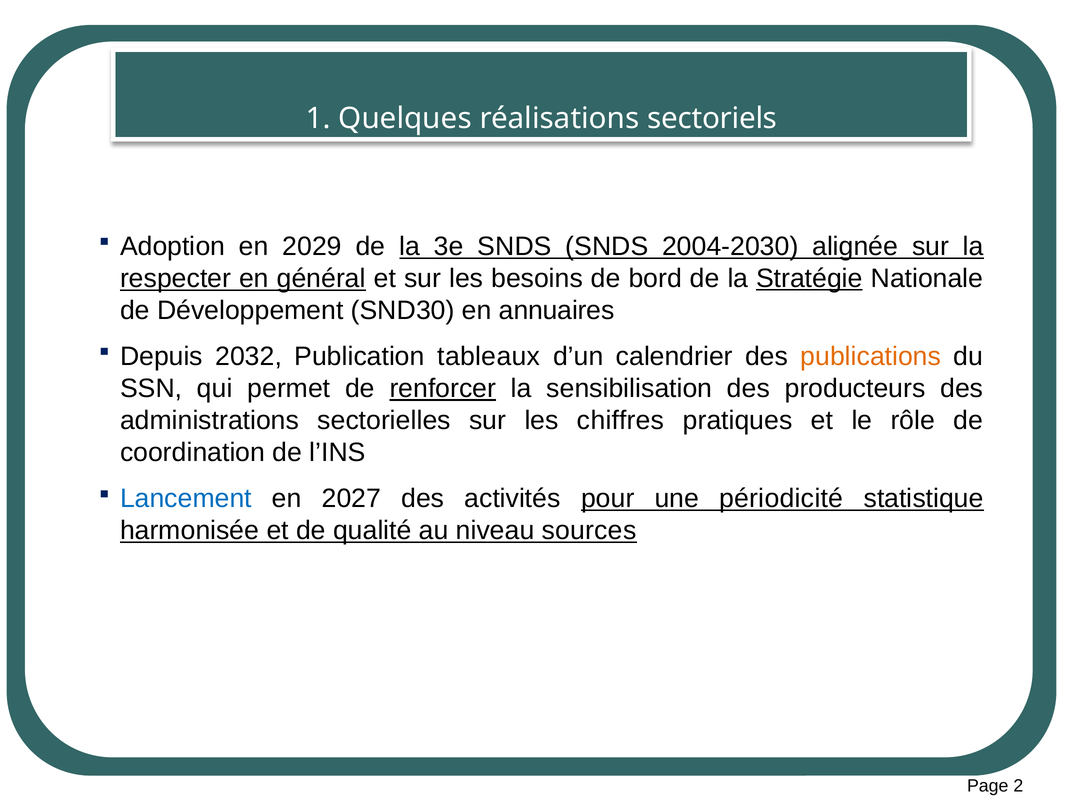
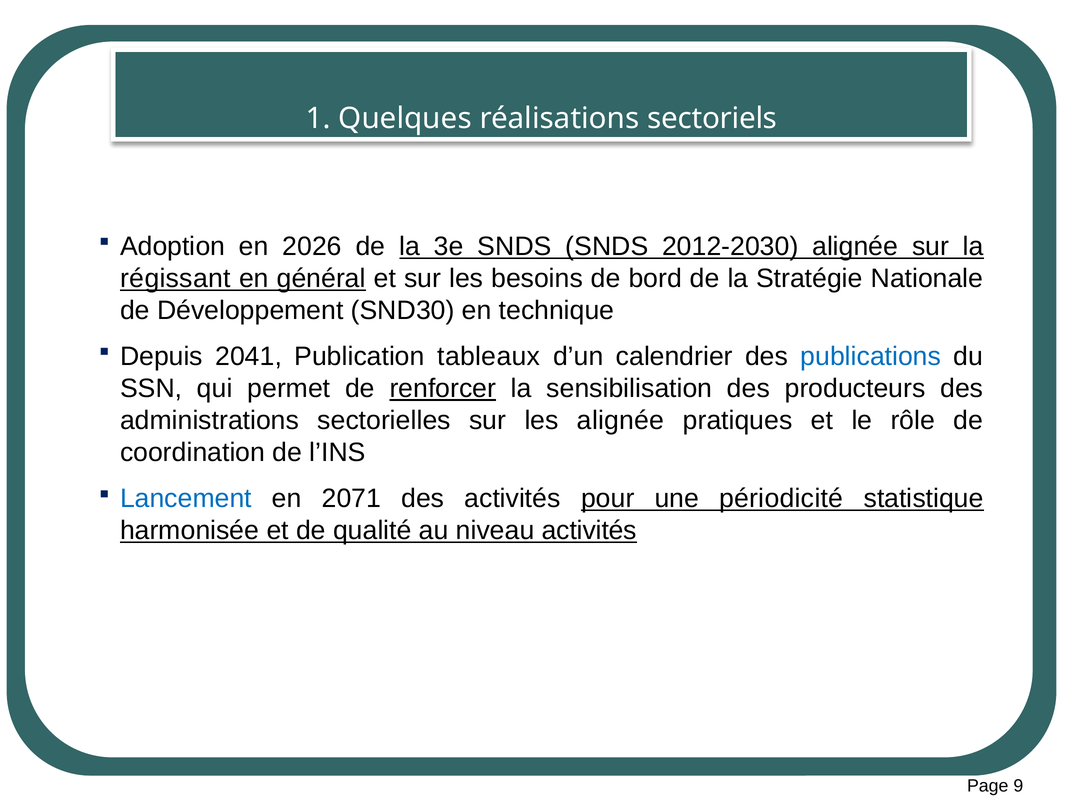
2029: 2029 -> 2026 (312, 247)
2004-2030: 2004-2030 -> 2012-2030 (730, 247)
respecter: respecter -> régissant (175, 279)
Stratégie underline: present -> none (809, 279)
annuaires: annuaires -> technique (557, 311)
2032: 2032 -> 2041 (249, 357)
publications colour: orange -> blue (871, 357)
les chiffres: chiffres -> alignée (621, 421)
2027: 2027 -> 2071 (351, 499)
niveau sources: sources -> activités (589, 531)
2: 2 -> 9 (1018, 786)
